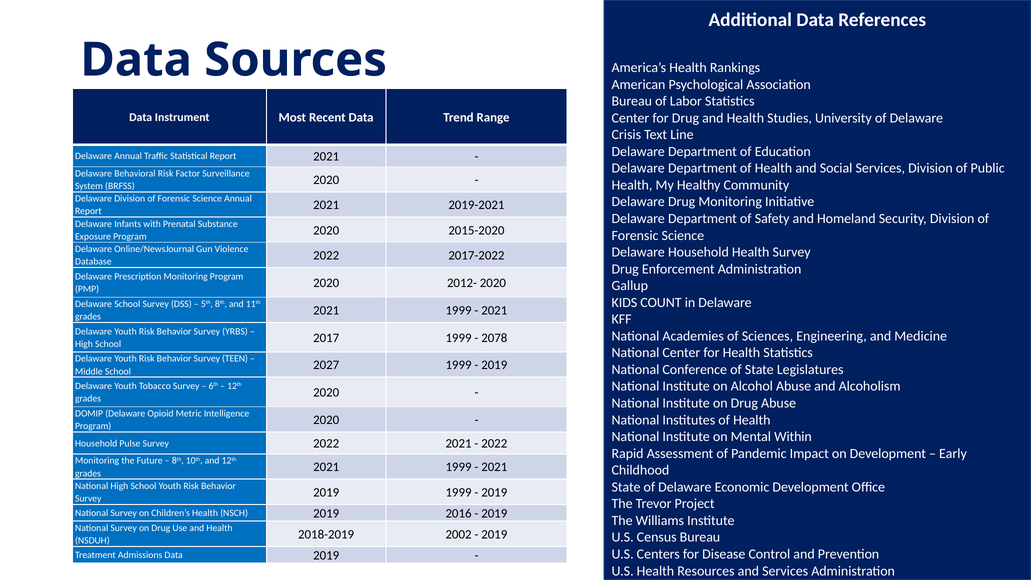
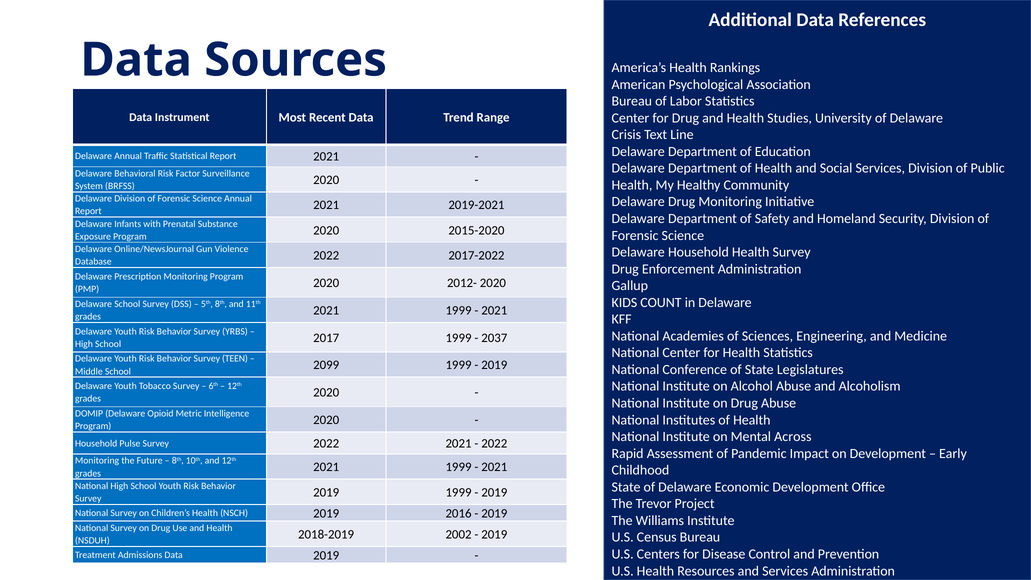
2078: 2078 -> 2037 (494, 338)
2027: 2027 -> 2099 (326, 365)
Within: Within -> Across (793, 437)
